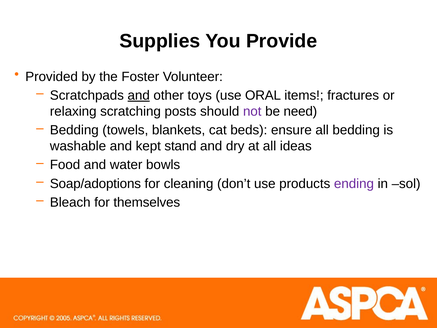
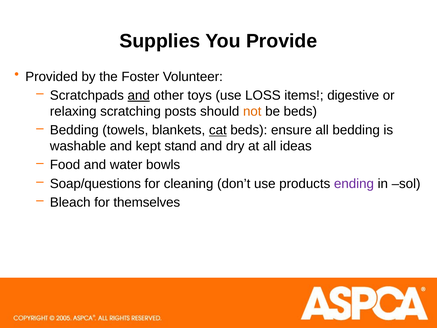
ORAL: ORAL -> LOSS (263, 95)
fractures: fractures -> digestive (353, 95)
not colour: purple -> orange (252, 111)
be need: need -> beds (300, 111)
cat underline: none -> present (218, 130)
Soap/adoptions: Soap/adoptions -> Soap/questions (95, 183)
